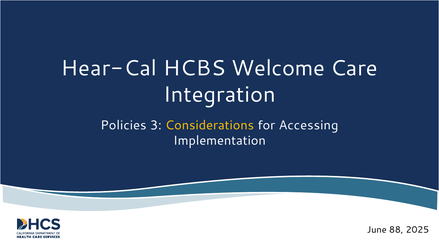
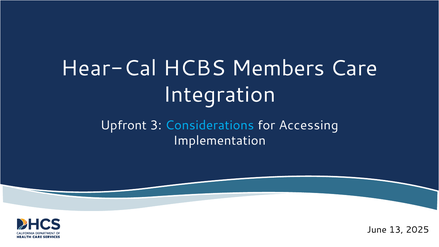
Welcome: Welcome -> Members (278, 68)
Policies: Policies -> Upfront (124, 125)
Considerations colour: yellow -> light blue (210, 125)
88: 88 -> 13 (396, 230)
